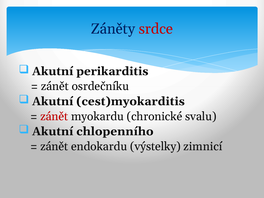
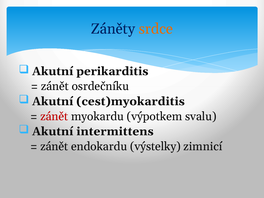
srdce colour: red -> orange (156, 29)
chronické: chronické -> výpotkem (155, 116)
chlopenního: chlopenního -> intermittens (115, 131)
